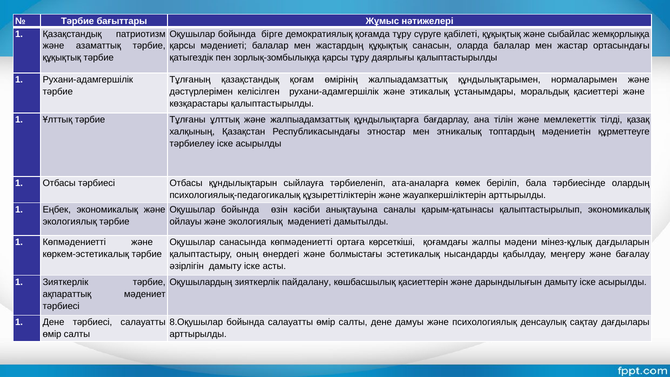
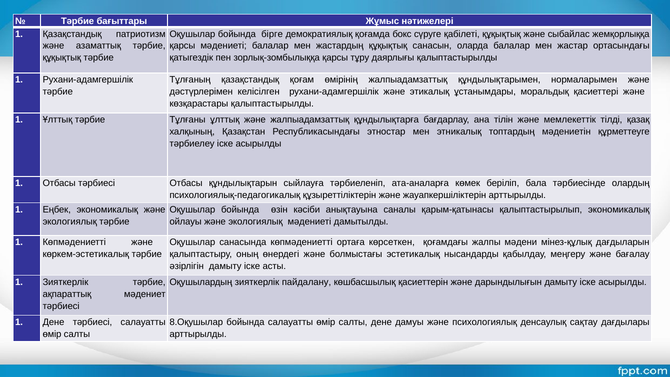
қоғамда тұру: тұру -> бокс (402, 34)
көрсеткіші: көрсеткіші -> көрсеткен (392, 242)
